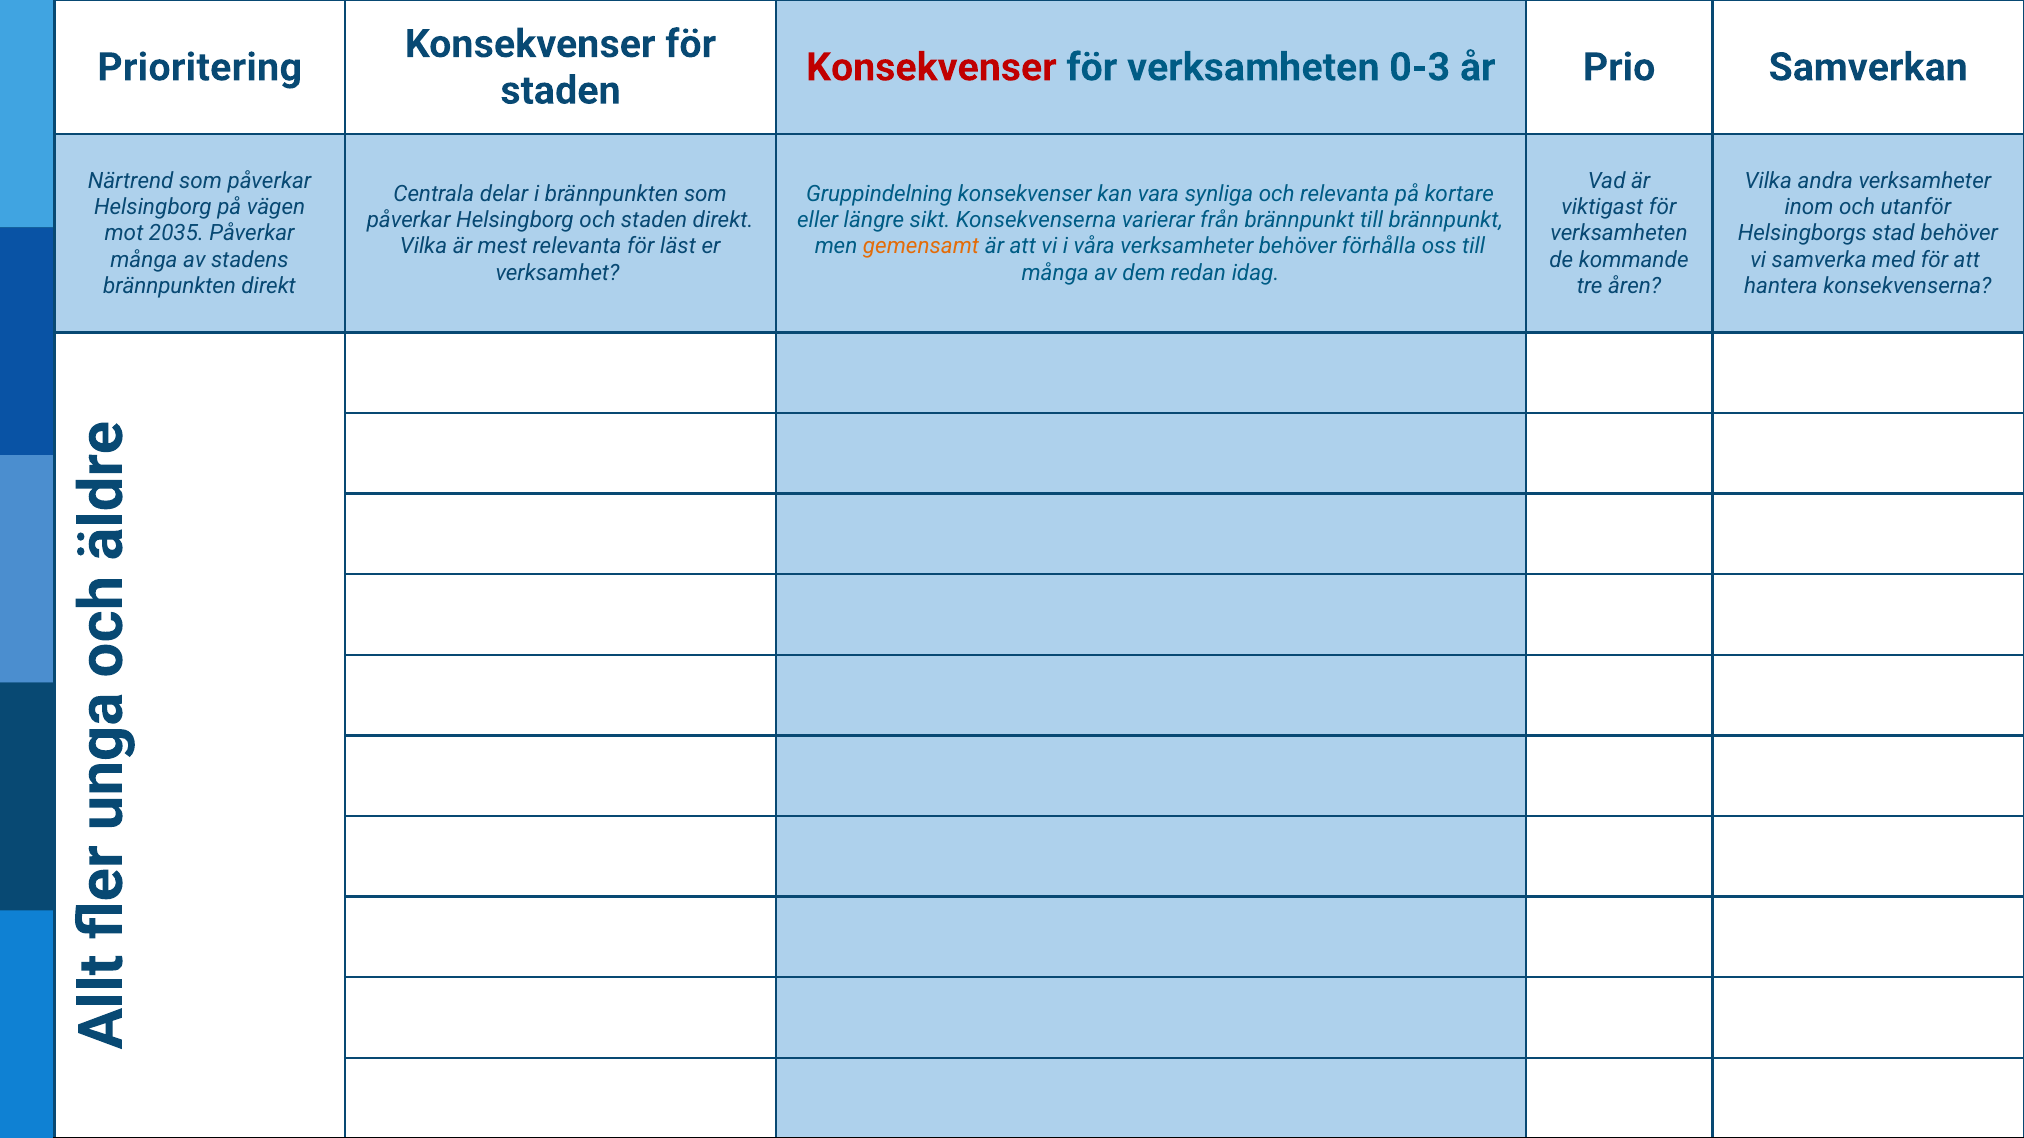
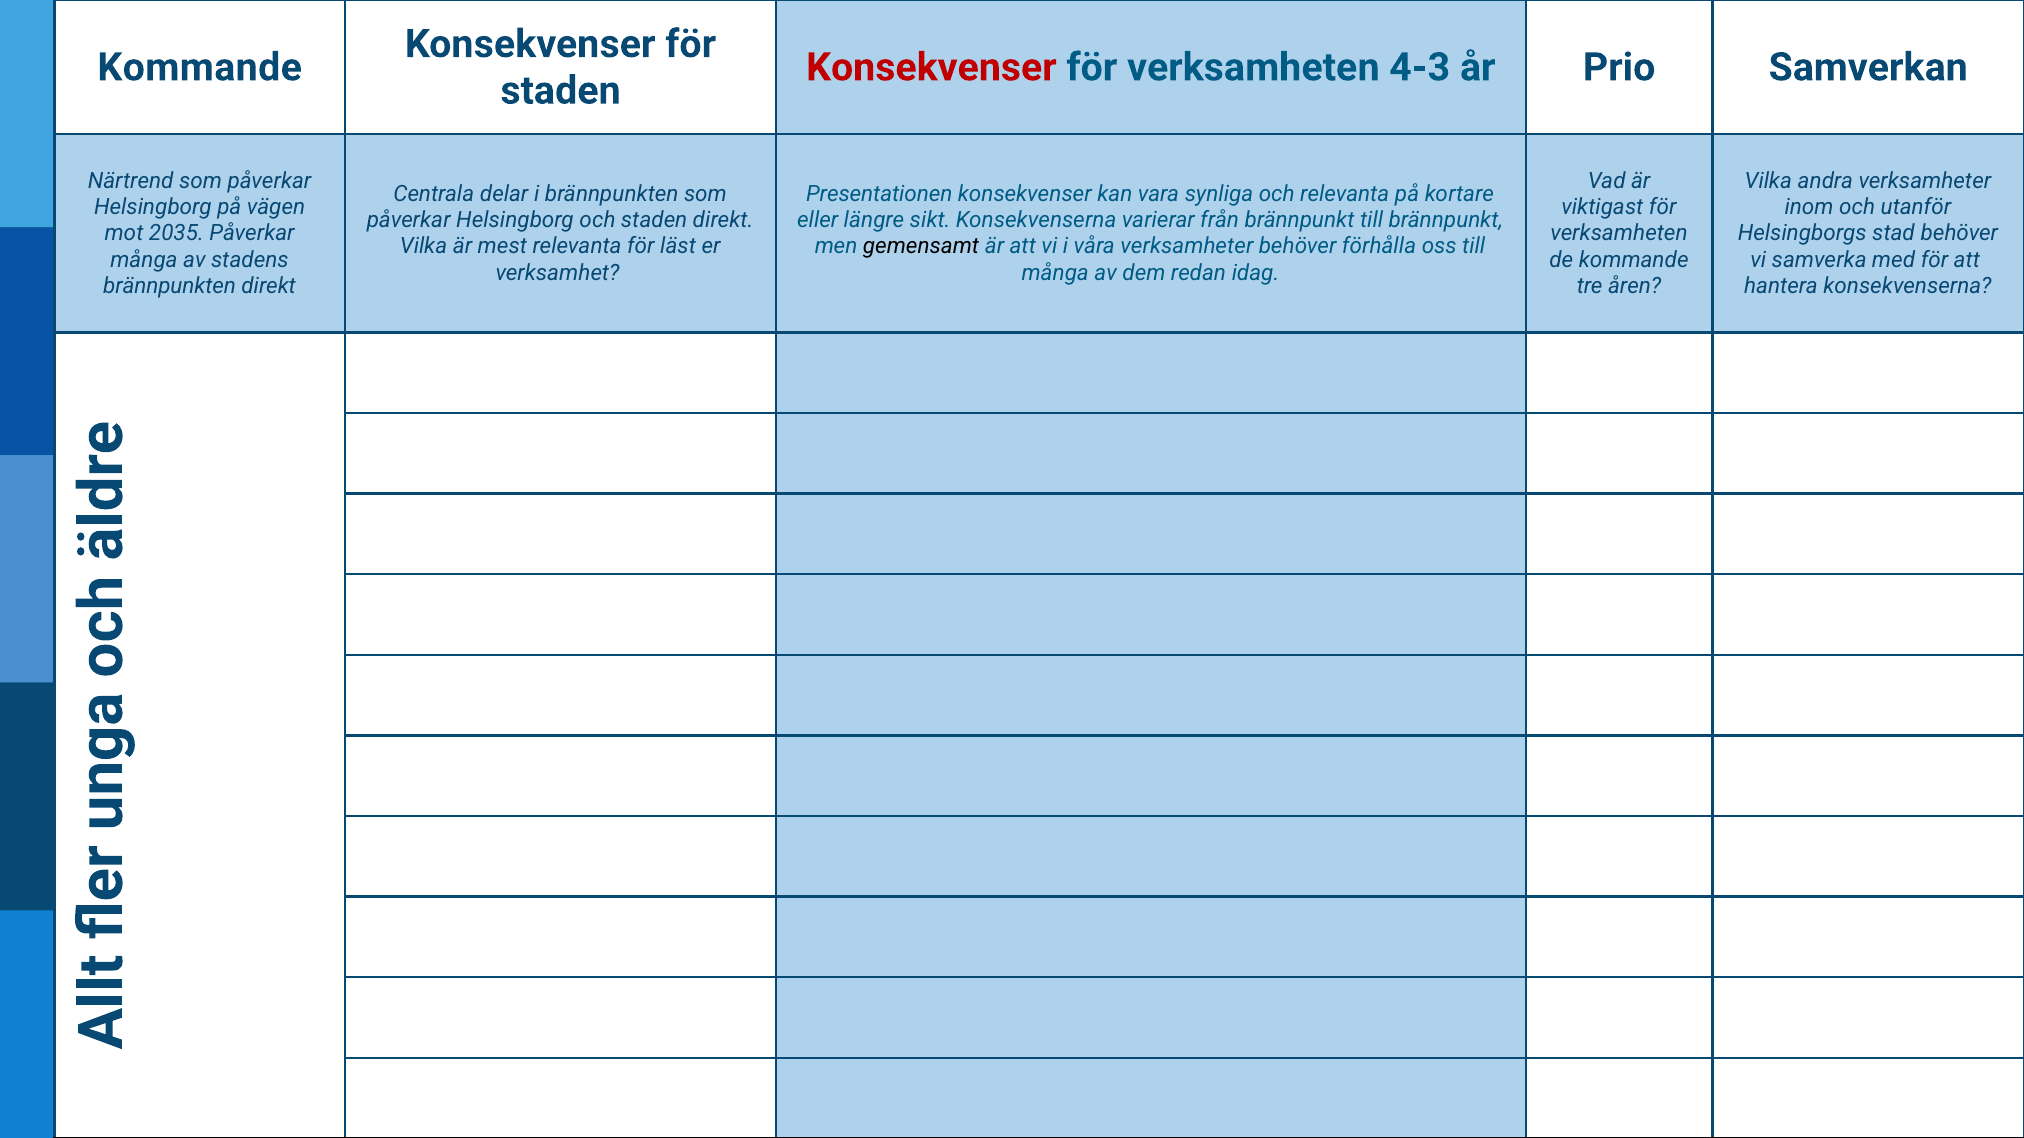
Prioritering: Prioritering -> Kommande (200, 67)
0-3: 0-3 -> 4-3 (1420, 67)
Gruppindelning: Gruppindelning -> Presentationen (879, 194)
gemensamt colour: orange -> black (921, 247)
